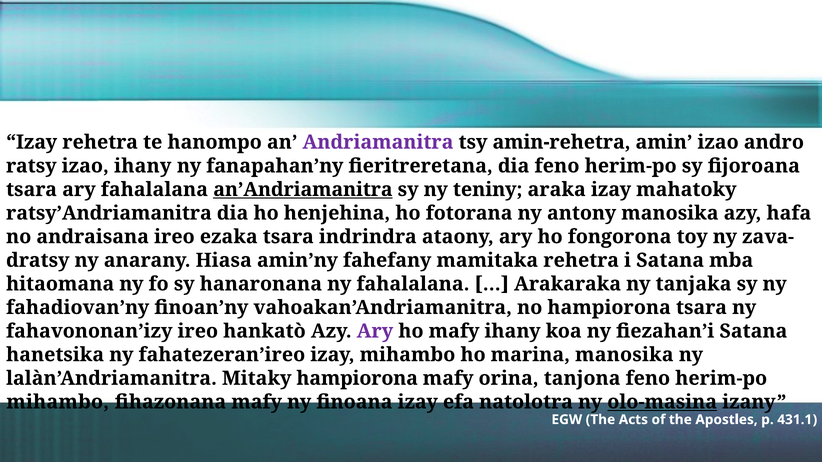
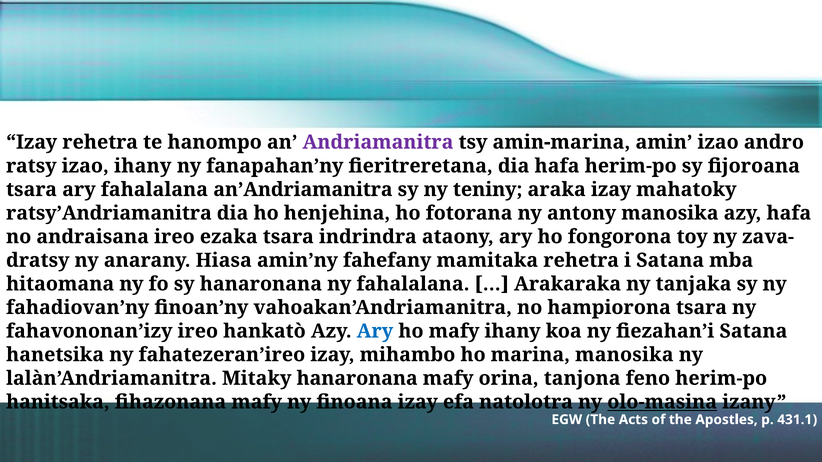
amin-rehetra: amin-rehetra -> amin-marina (561, 142)
dia feno: feno -> hafa (557, 166)
an’Andriamanitra underline: present -> none (303, 190)
Ary colour: purple -> blue (375, 331)
Mitaky hampiorona: hampiorona -> hanaronana (357, 379)
mihambo: mihambo -> hanitsaka (58, 402)
